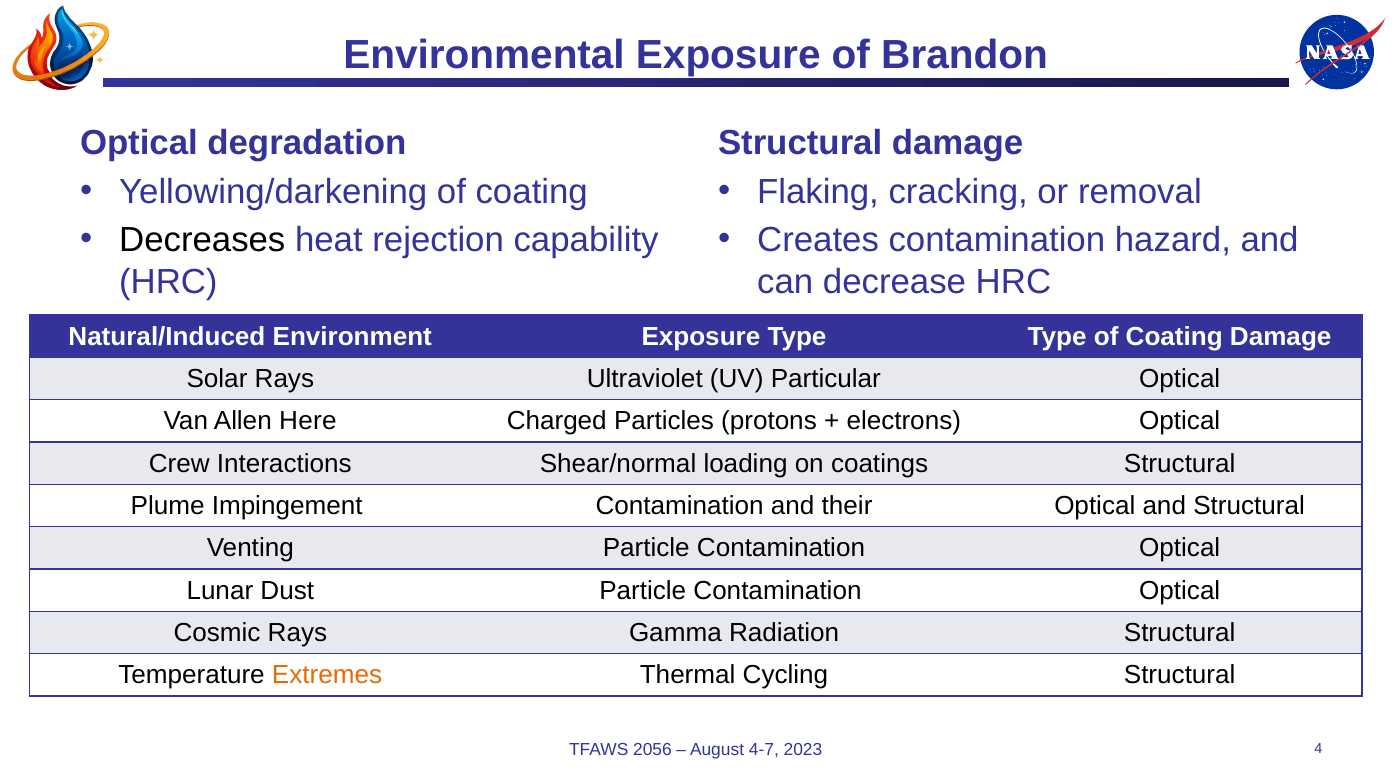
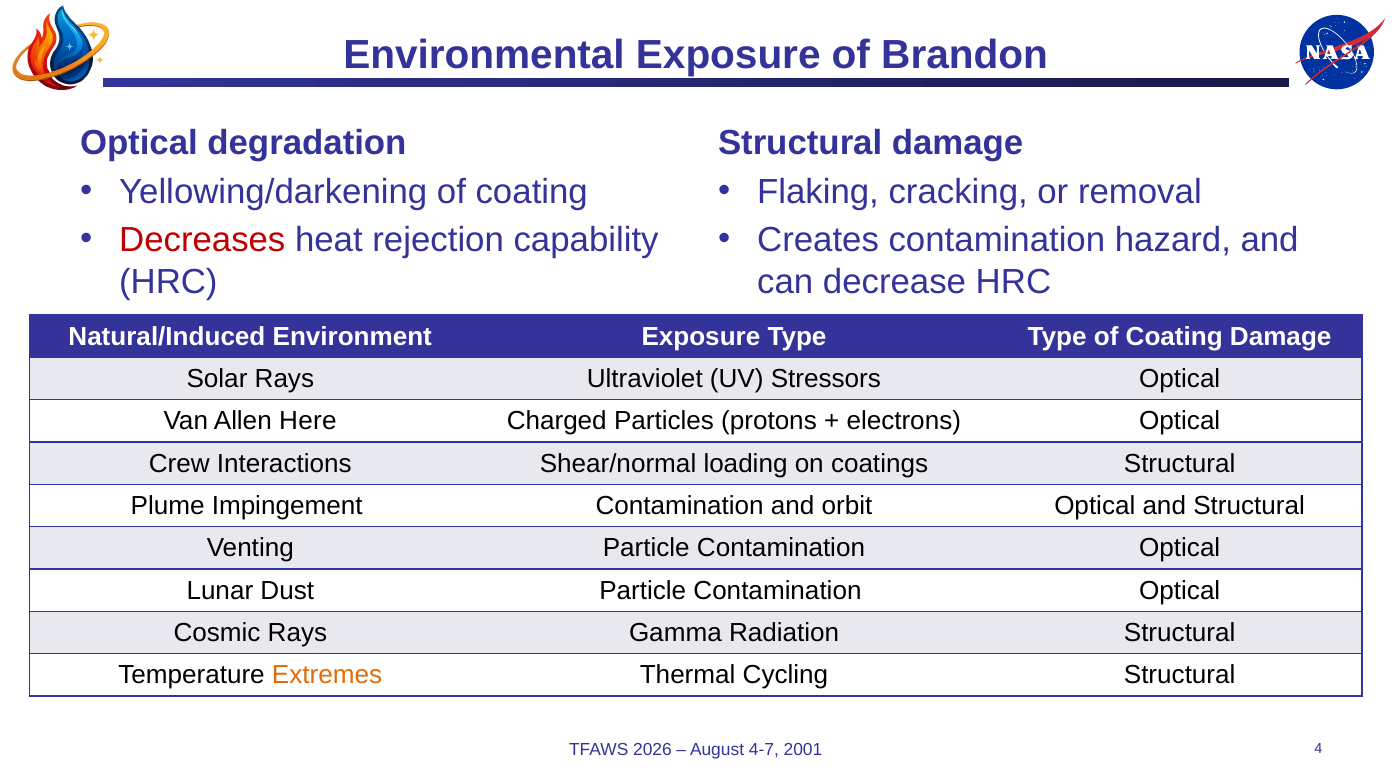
Decreases colour: black -> red (202, 240)
Particular: Particular -> Stressors (826, 379)
their: their -> orbit (847, 506)
2056: 2056 -> 2026 (652, 749)
2023: 2023 -> 2001 (803, 749)
